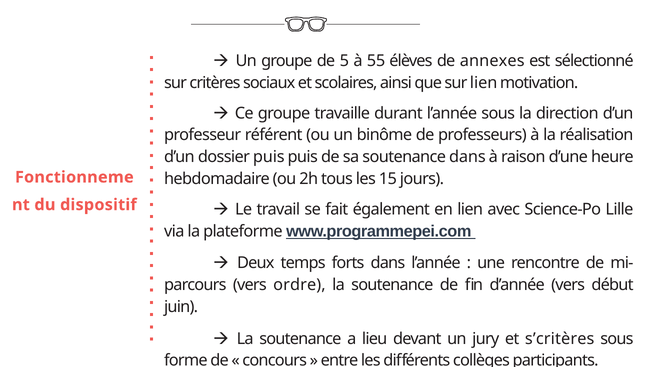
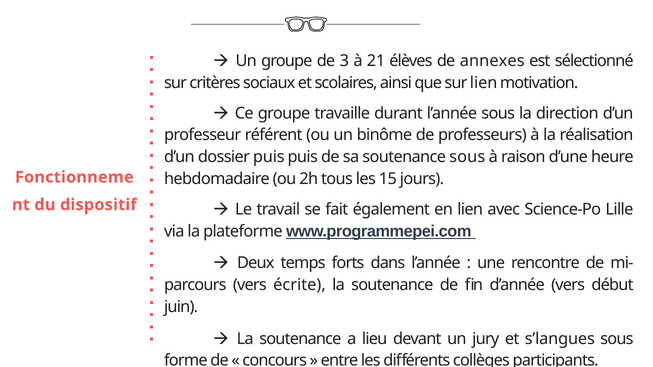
5: 5 -> 3 (344, 61)
55: 55 -> 21 (376, 61)
soutenance dans: dans -> sous (467, 157)
ordre: ordre -> écrite (299, 285)
s’critères: s’critères -> s’langues (560, 339)
